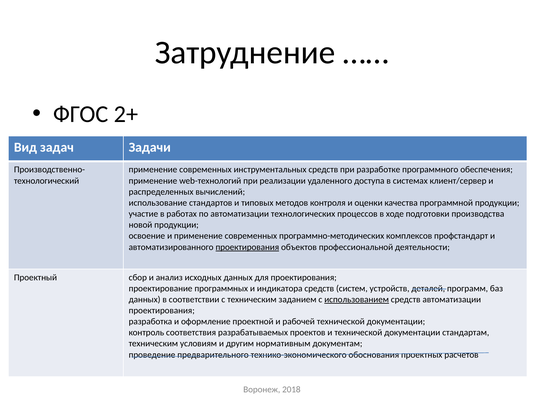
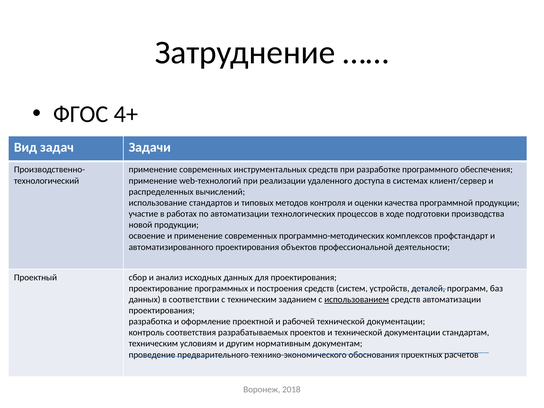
2+: 2+ -> 4+ (126, 114)
проектирования underline: present -> none (247, 247)
индикатора: индикатора -> построения (280, 288)
